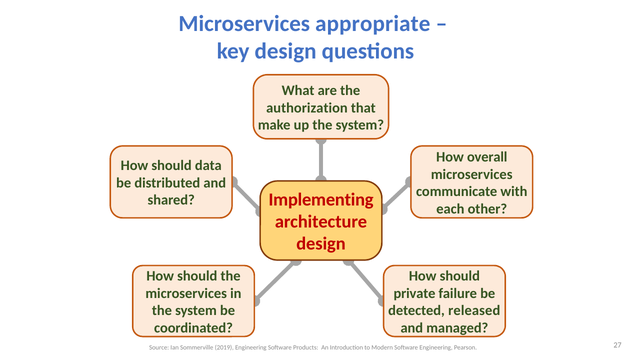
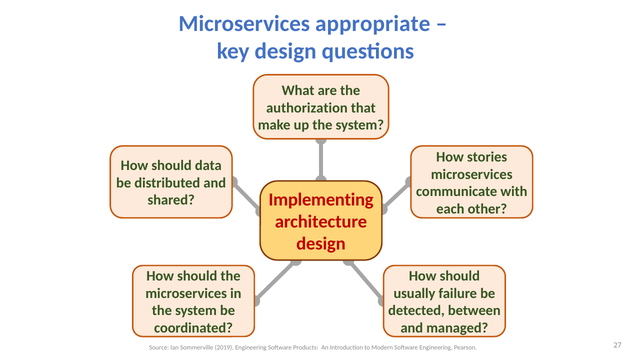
overall: overall -> stories (487, 157)
private: private -> usually (414, 294)
released: released -> between (474, 311)
